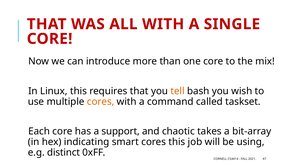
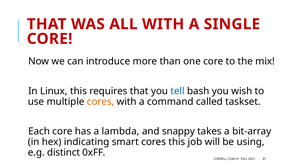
tell colour: orange -> blue (178, 91)
support: support -> lambda (121, 131)
chaotic: chaotic -> snappy (178, 131)
